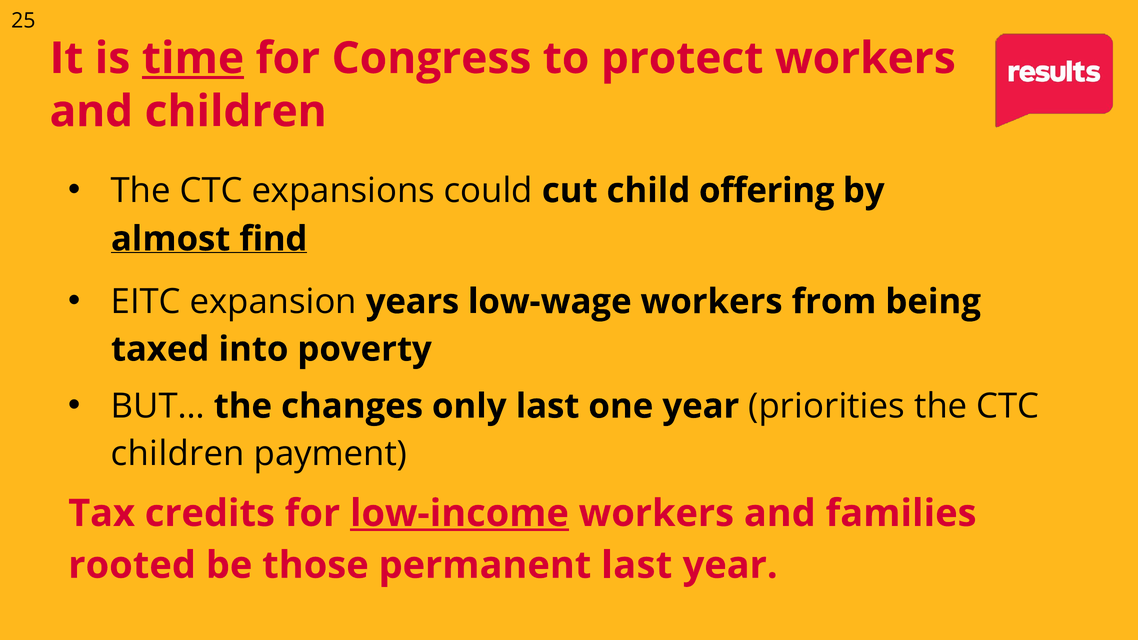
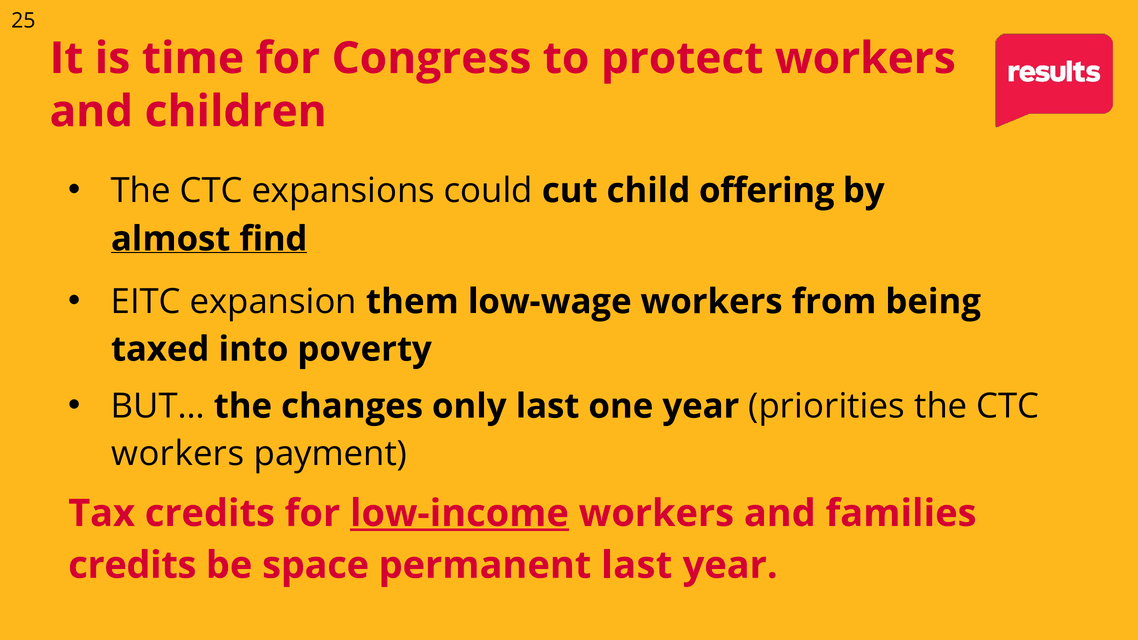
time underline: present -> none (193, 58)
years: years -> them (412, 302)
children: children -> workers (178, 454)
rooted: rooted -> credits (132, 565)
those: those -> space (316, 565)
